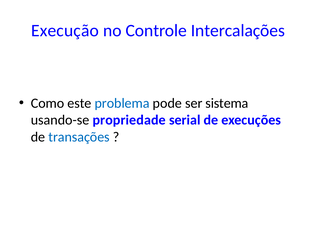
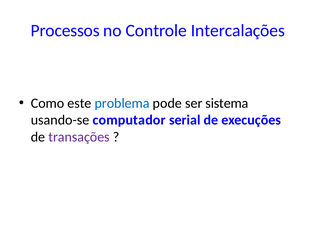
Execução: Execução -> Processos (65, 30)
propriedade: propriedade -> computador (129, 120)
transações colour: blue -> purple (79, 137)
